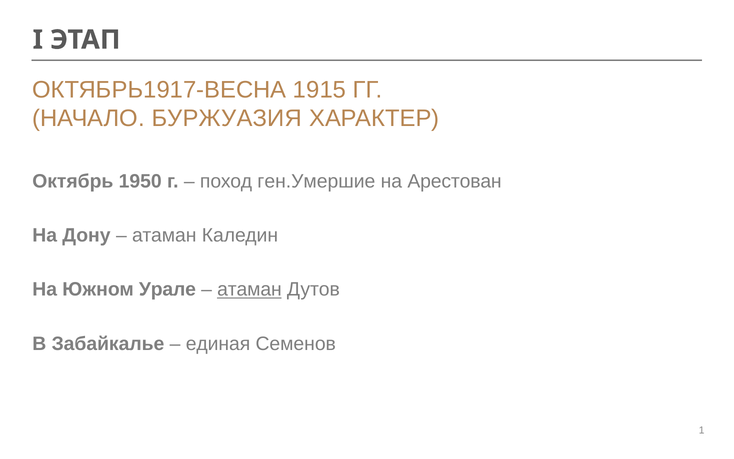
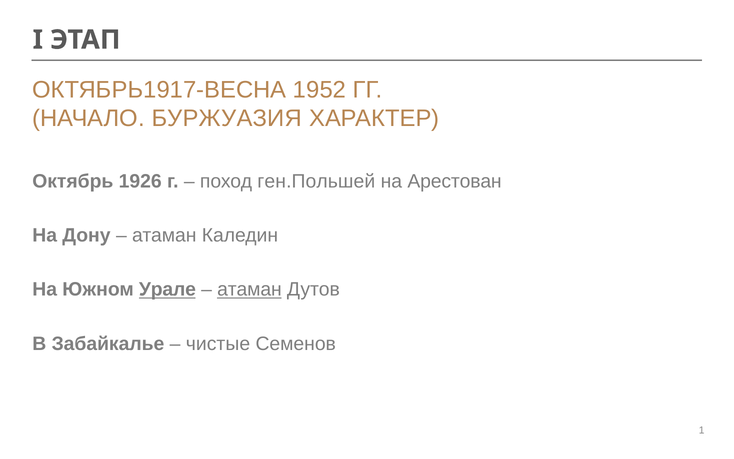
1915: 1915 -> 1952 (320, 90)
1950: 1950 -> 1926 (140, 181)
ген.Умершие: ген.Умершие -> ген.Польшей (316, 181)
Урале underline: none -> present (167, 289)
единая: единая -> чистые (218, 344)
